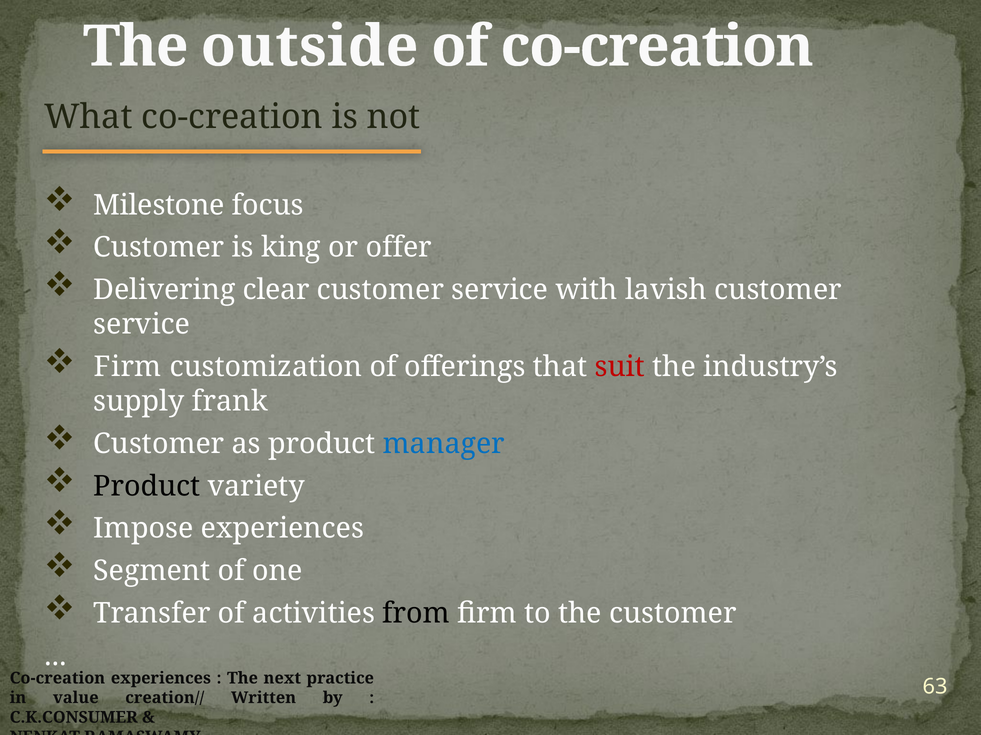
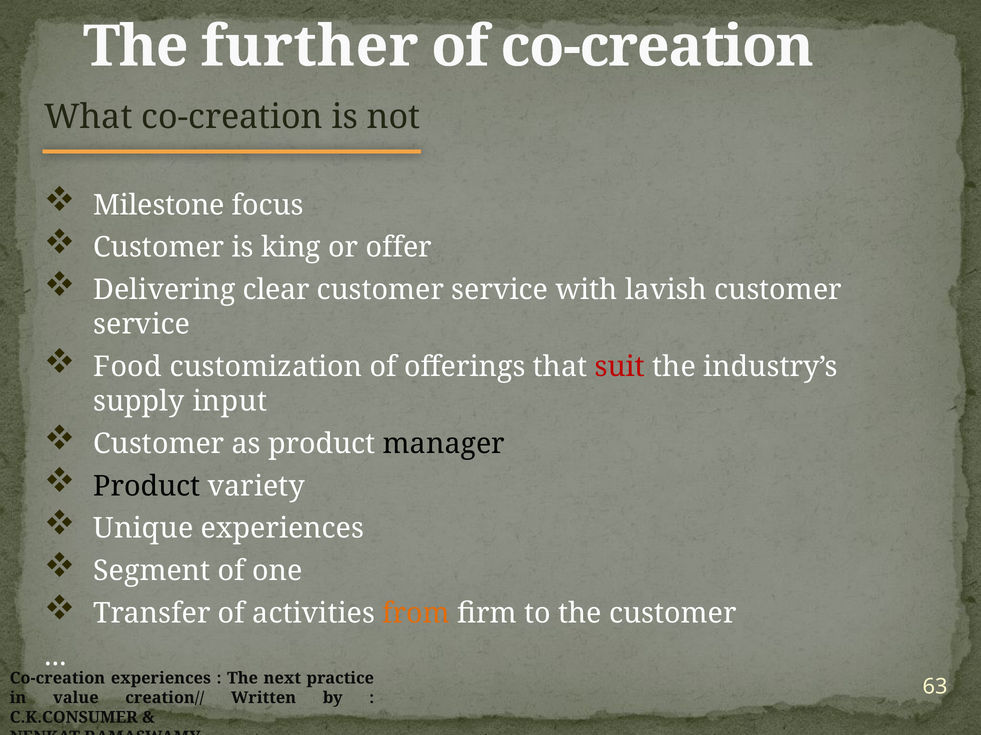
outside: outside -> further (310, 47)
Firm: Firm -> Food (128, 367)
frank: frank -> input (230, 402)
manager colour: blue -> black (444, 444)
Impose: Impose -> Unique (143, 529)
from colour: black -> orange (416, 614)
